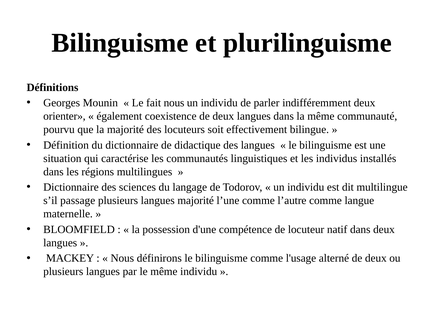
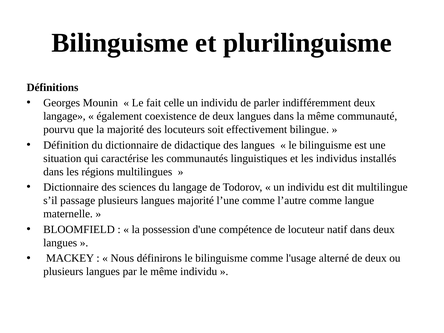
fait nous: nous -> celle (174, 103)
orienter: orienter -> langage (64, 116)
